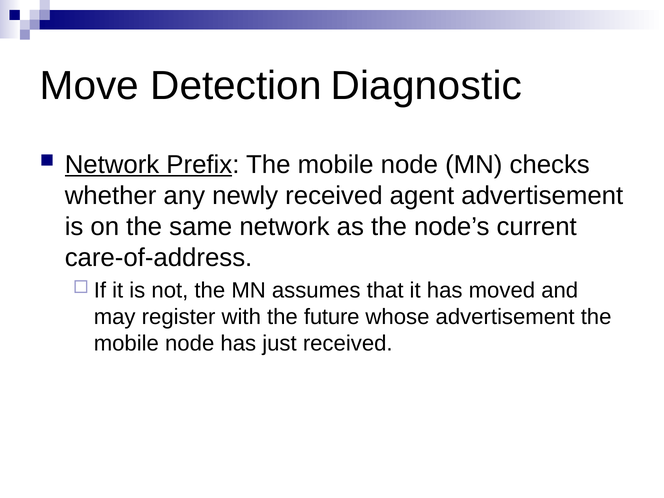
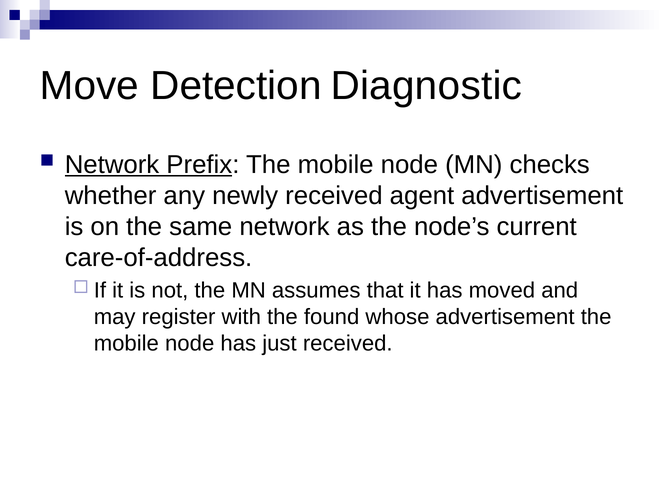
future: future -> found (332, 317)
